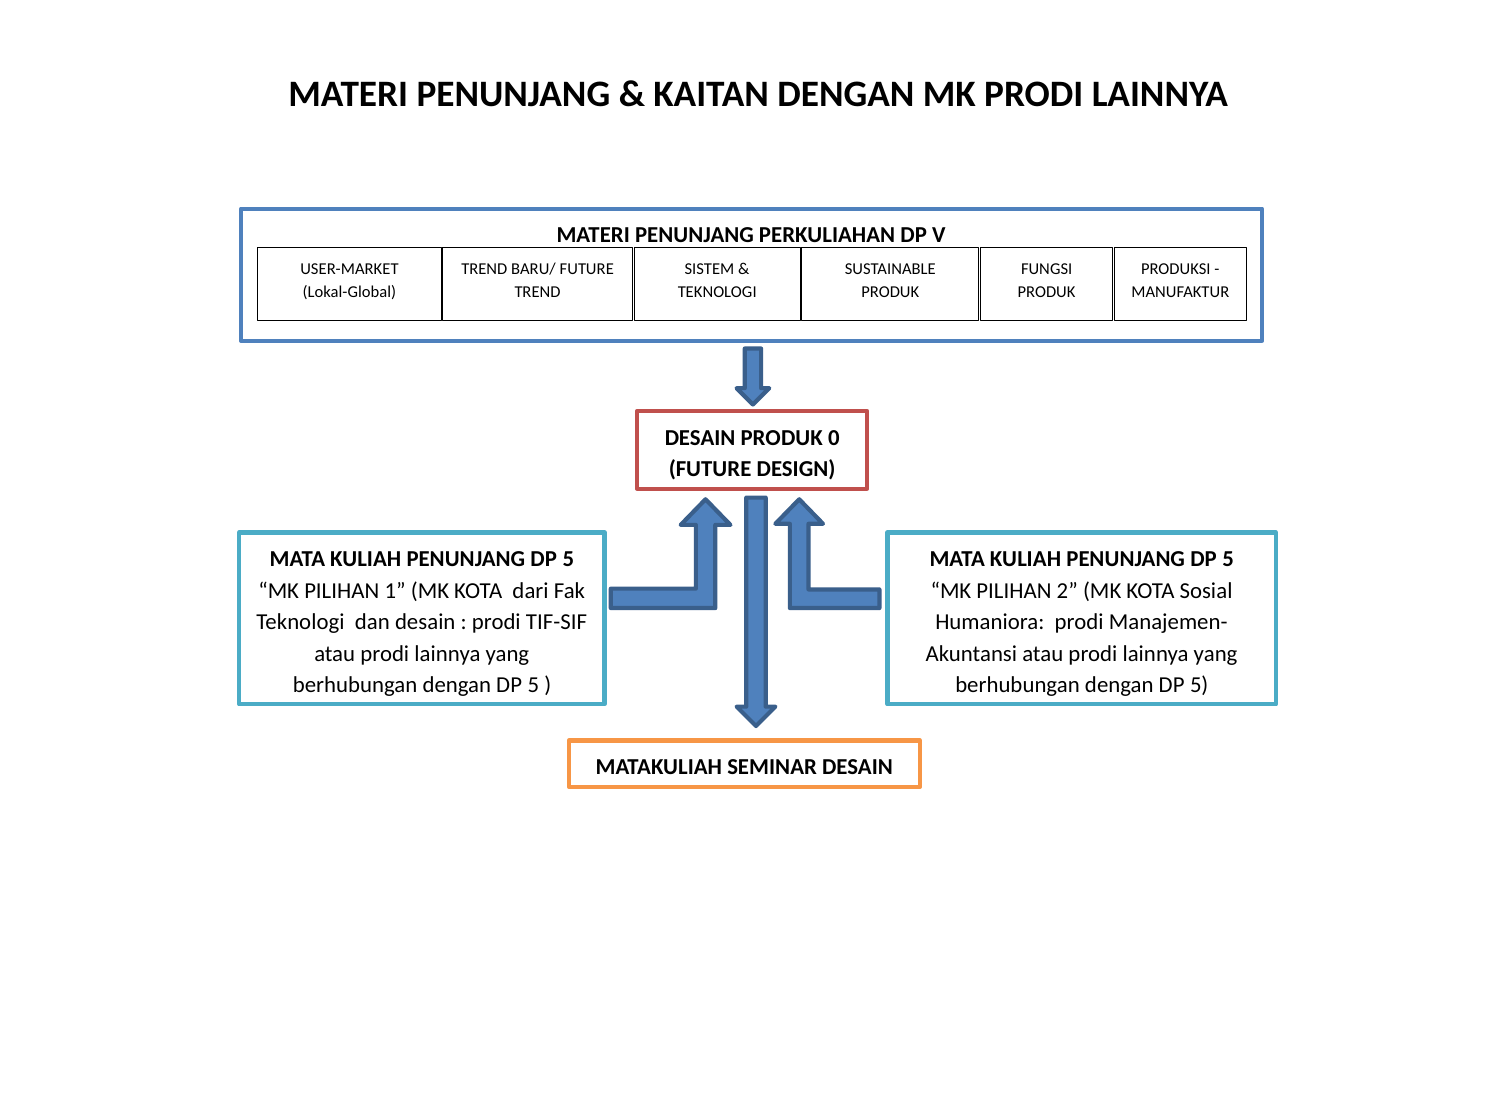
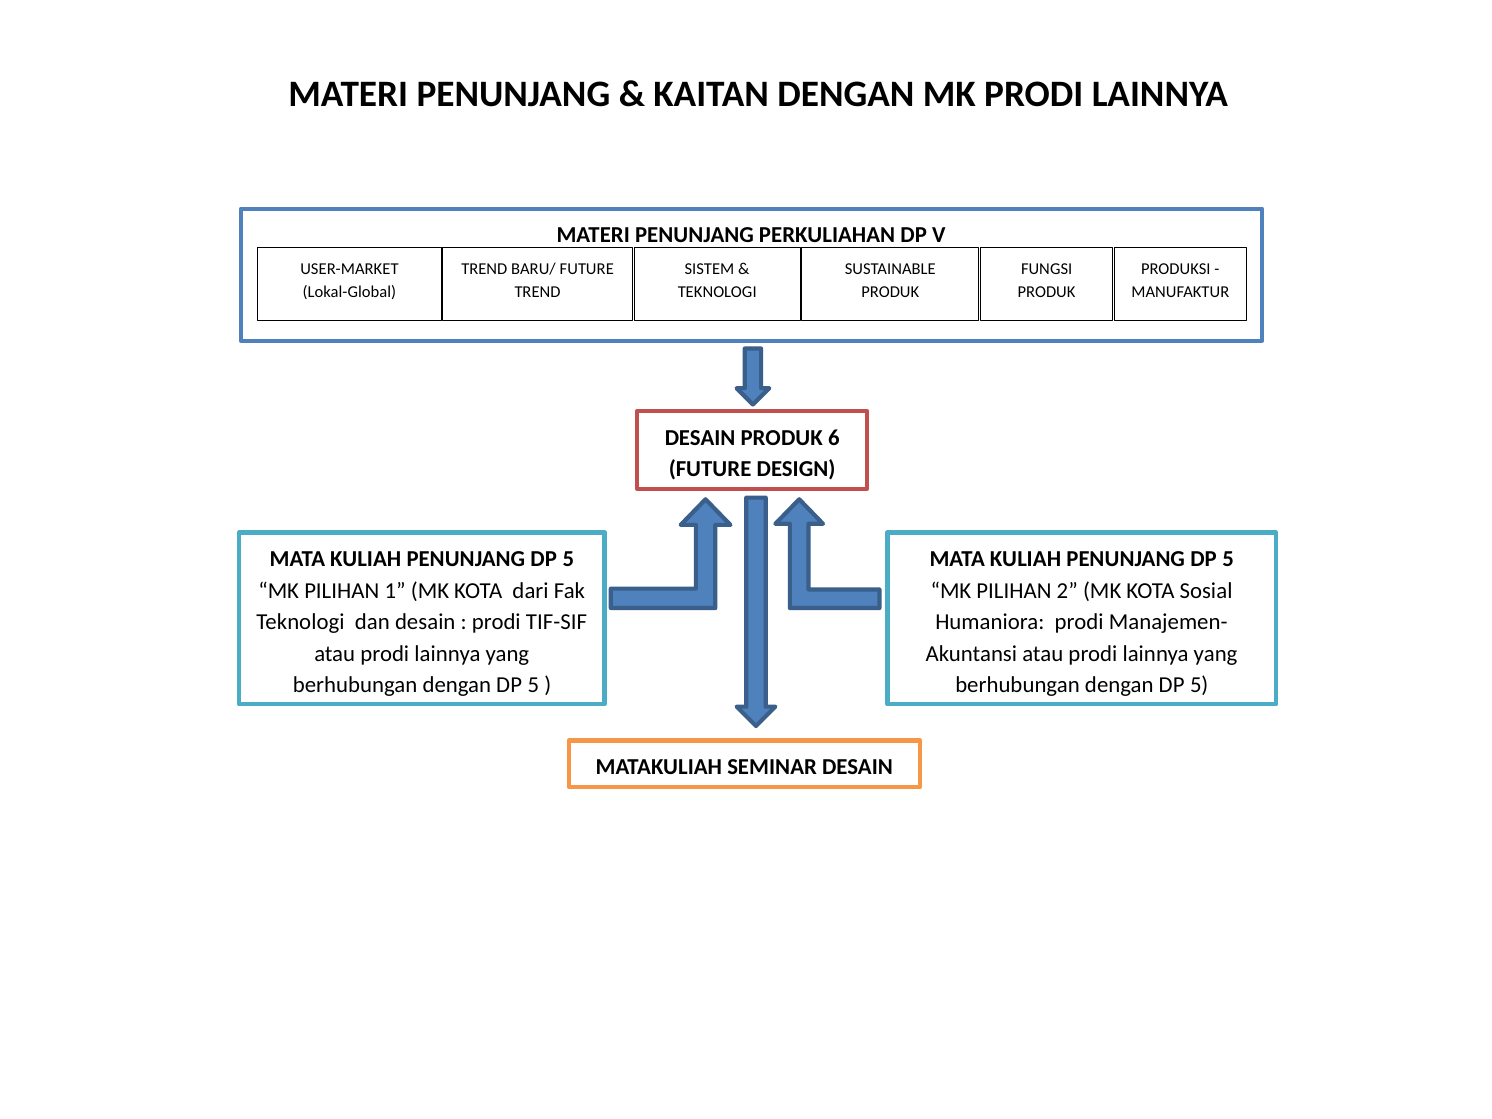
0: 0 -> 6 (834, 438)
